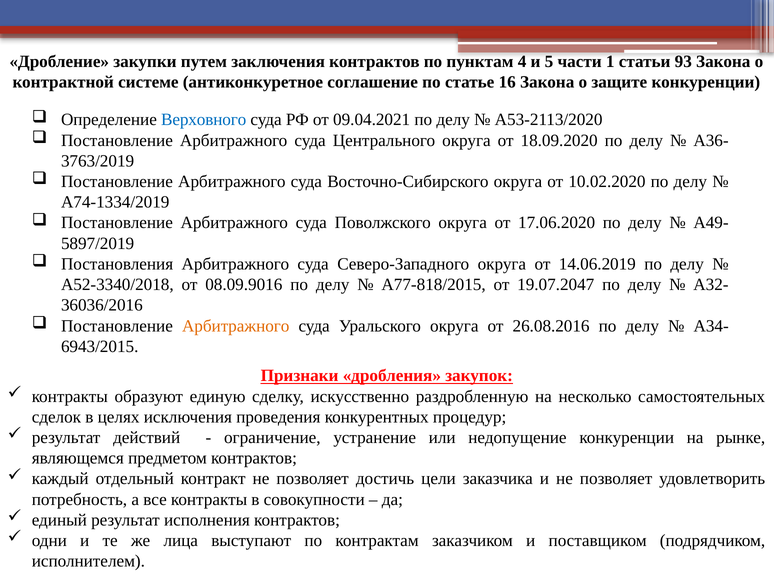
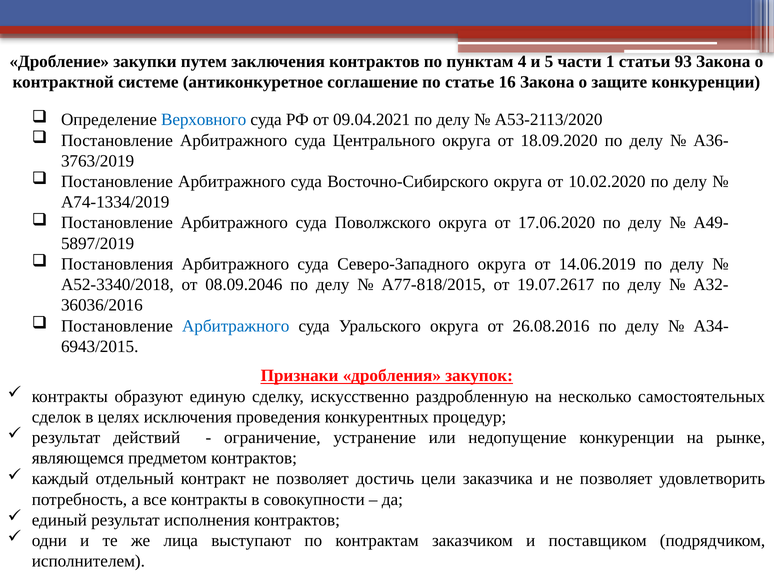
08.09.9016: 08.09.9016 -> 08.09.2046 (244, 285)
19.07.2047: 19.07.2047 -> 19.07.2617 (556, 285)
Арбитражного colour: orange -> blue (236, 326)
